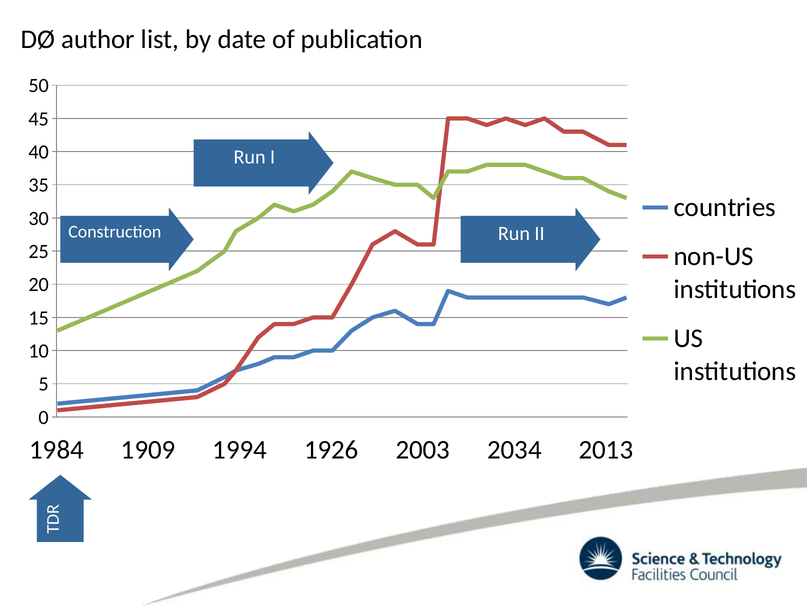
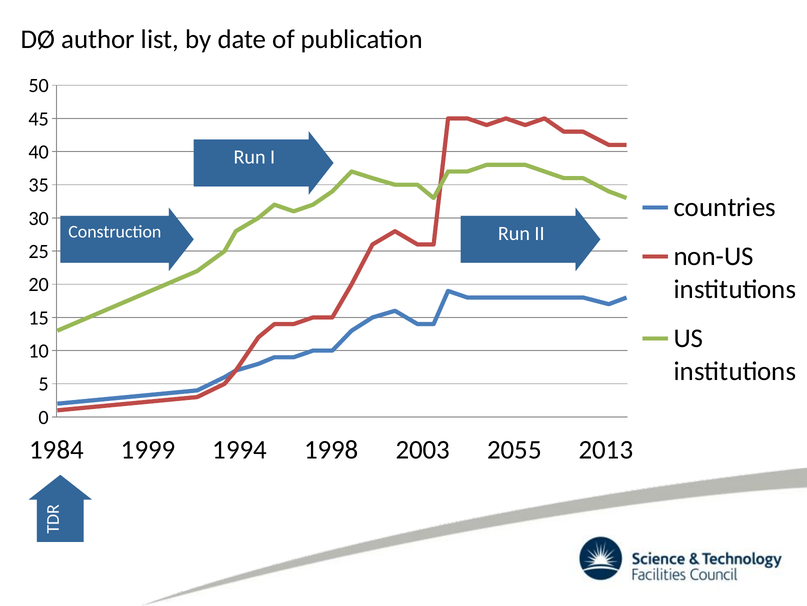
1909: 1909 -> 1999 (148, 449)
1926: 1926 -> 1998 (331, 449)
2034: 2034 -> 2055 (514, 449)
